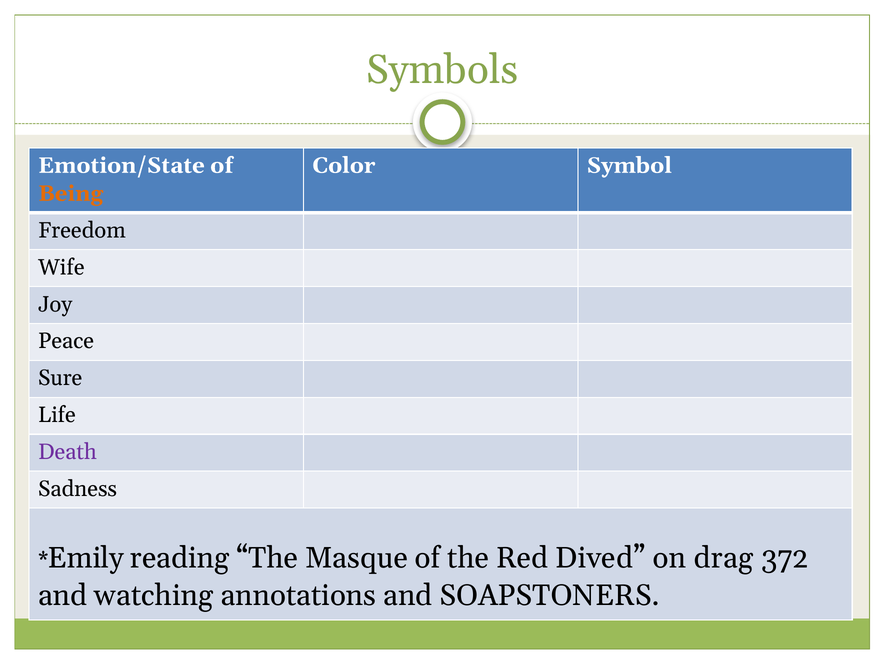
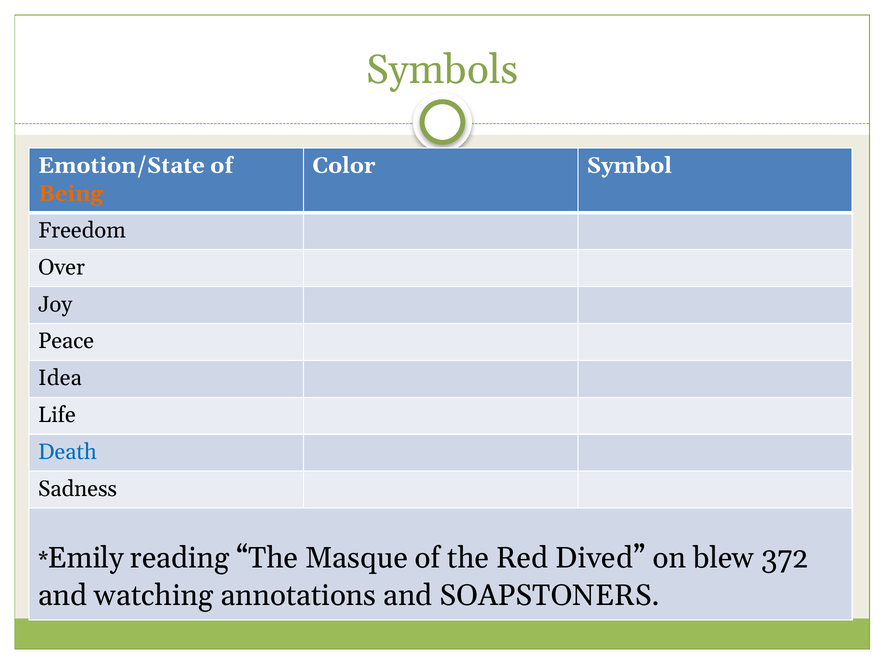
Wife: Wife -> Over (61, 267)
Sure: Sure -> Idea (60, 378)
Death colour: purple -> blue (67, 452)
drag: drag -> blew (724, 558)
